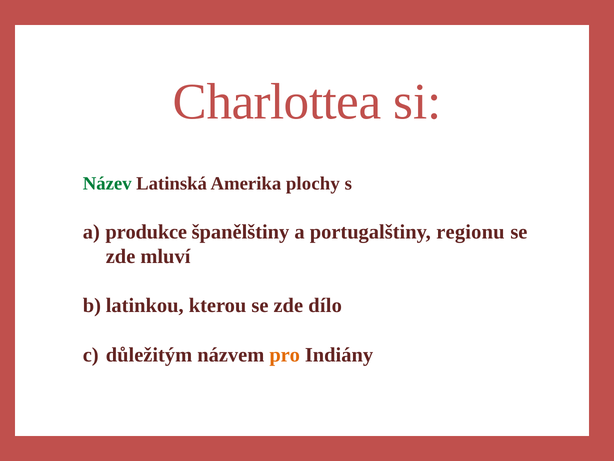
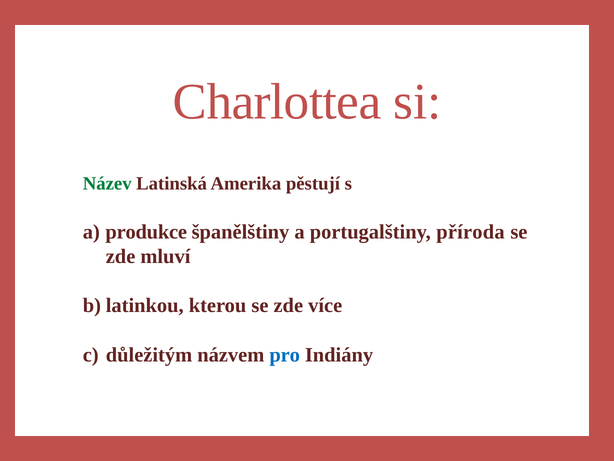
plochy: plochy -> pěstují (313, 183)
regionu: regionu -> příroda (470, 232)
dílo: dílo -> více (325, 305)
pro colour: orange -> blue (285, 354)
